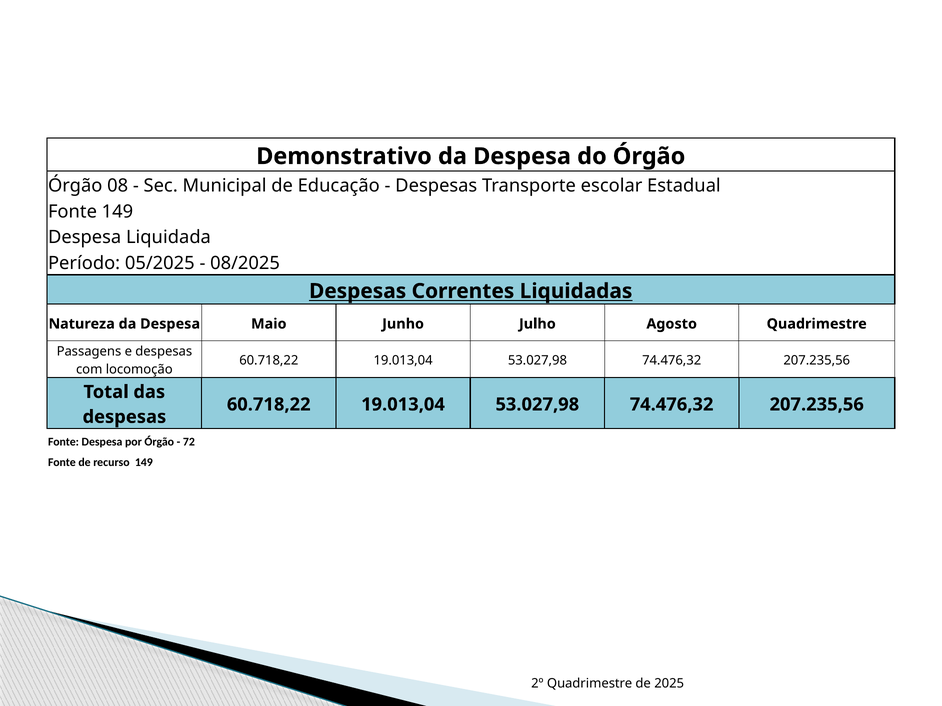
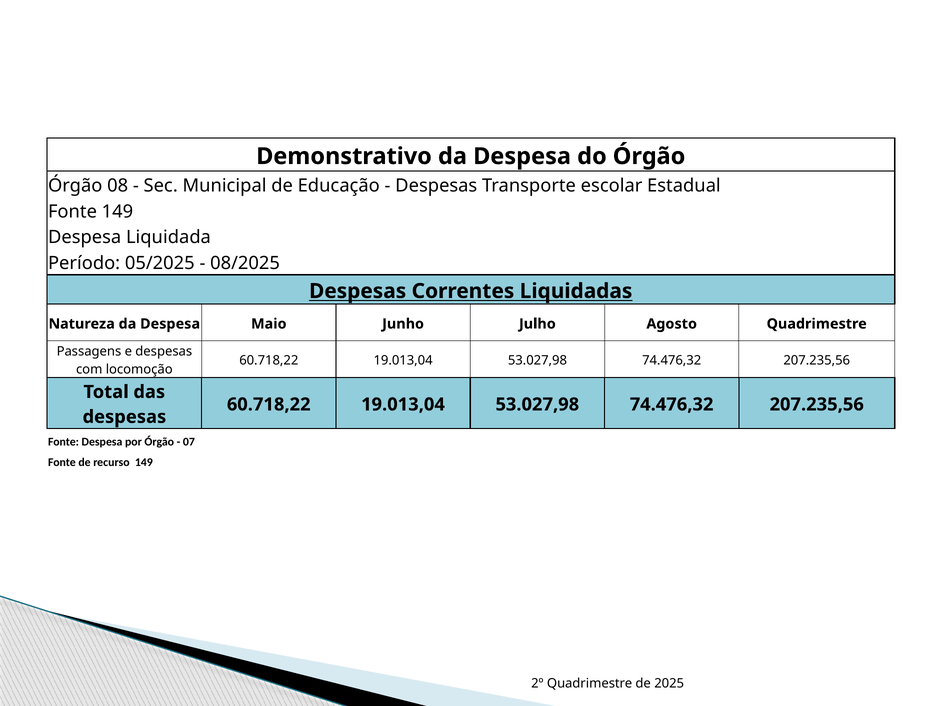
72: 72 -> 07 (189, 442)
